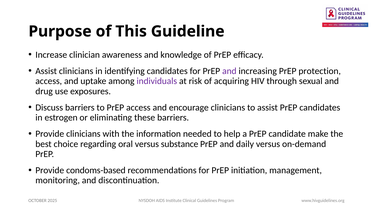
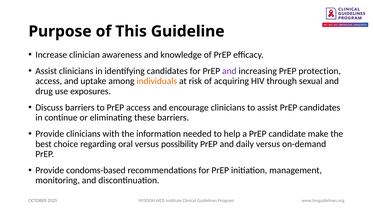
individuals colour: purple -> orange (157, 81)
estrogen: estrogen -> continue (61, 117)
substance: substance -> possibility (180, 144)
